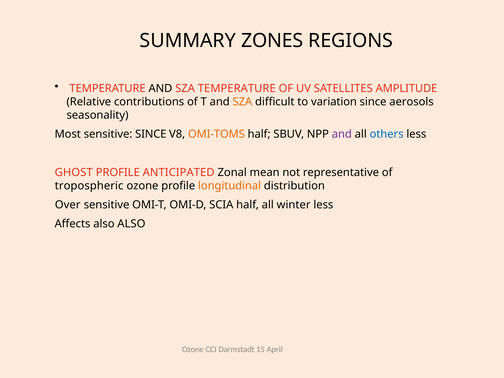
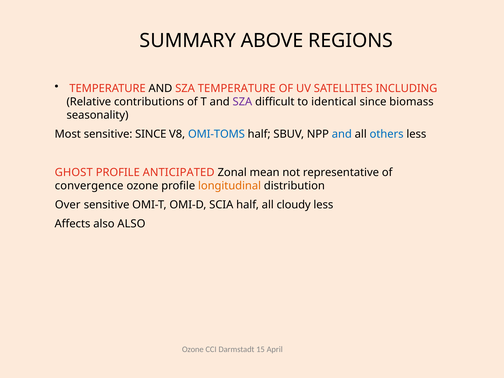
ZONES: ZONES -> ABOVE (272, 41)
AMPLITUDE: AMPLITUDE -> INCLUDING (406, 88)
SZA colour: orange -> purple (242, 102)
variation: variation -> identical (334, 102)
aerosols: aerosols -> biomass (411, 102)
OMI-TOMS colour: orange -> blue (216, 134)
and colour: purple -> blue (342, 134)
tropospheric: tropospheric -> convergence (89, 186)
winter: winter -> cloudy (294, 205)
